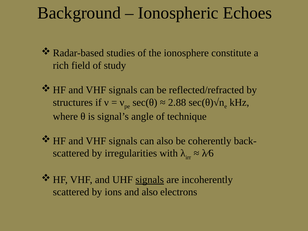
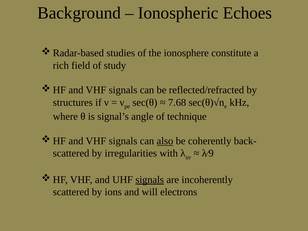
2.88: 2.88 -> 7.68 (177, 102)
also underline: none -> present (165, 141)
λ⁄6: λ⁄6 -> λ⁄9 (208, 153)
and also: also -> will (150, 192)
